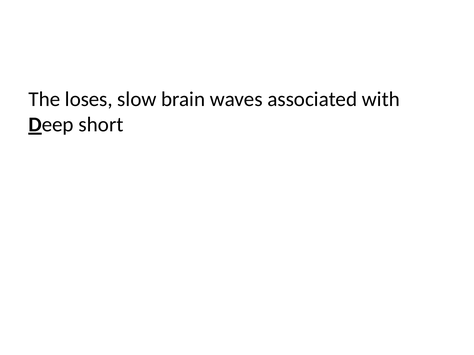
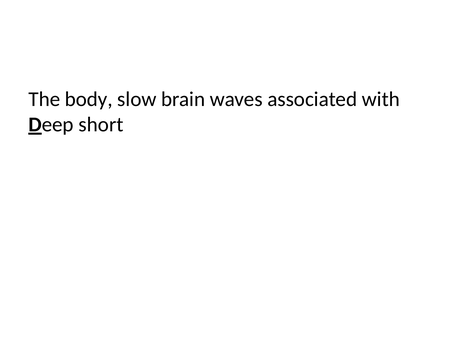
loses: loses -> body (89, 99)
